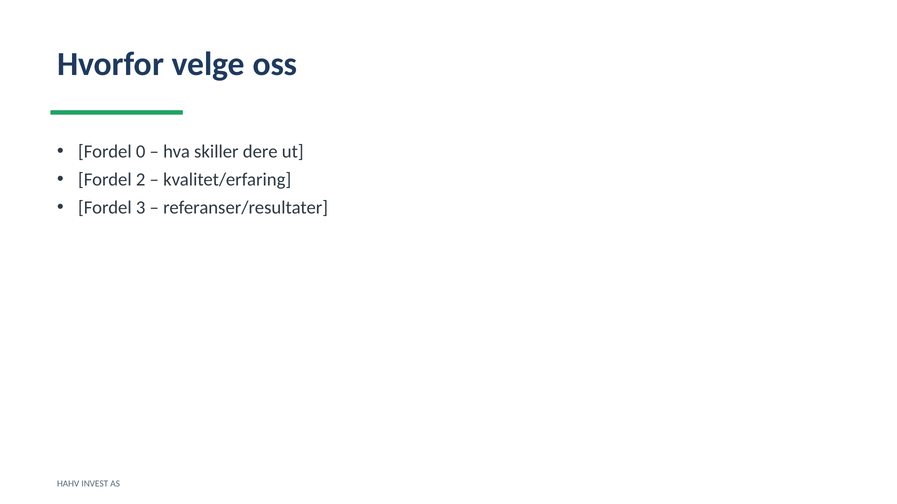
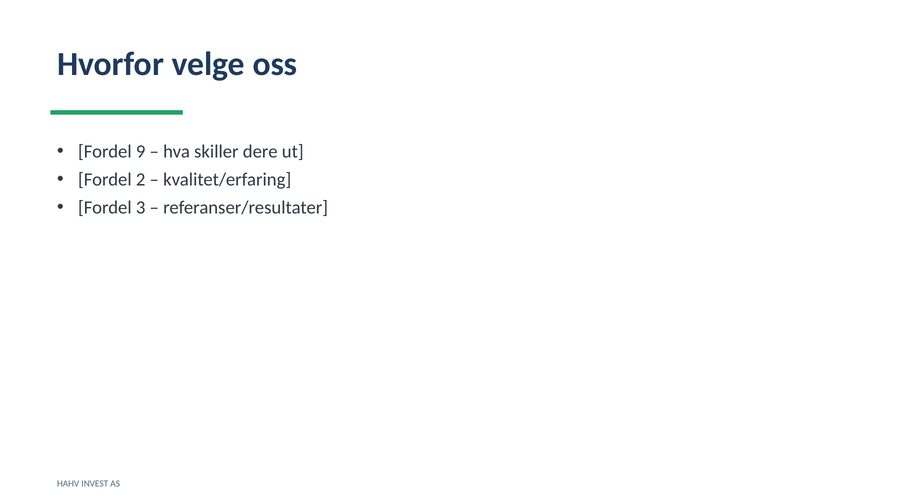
0: 0 -> 9 (141, 152)
